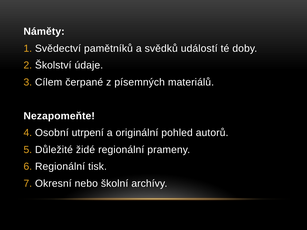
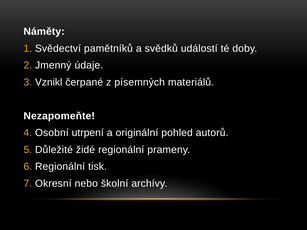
Školství: Školství -> Jmenný (53, 65)
Cílem: Cílem -> Vznikl (49, 82)
